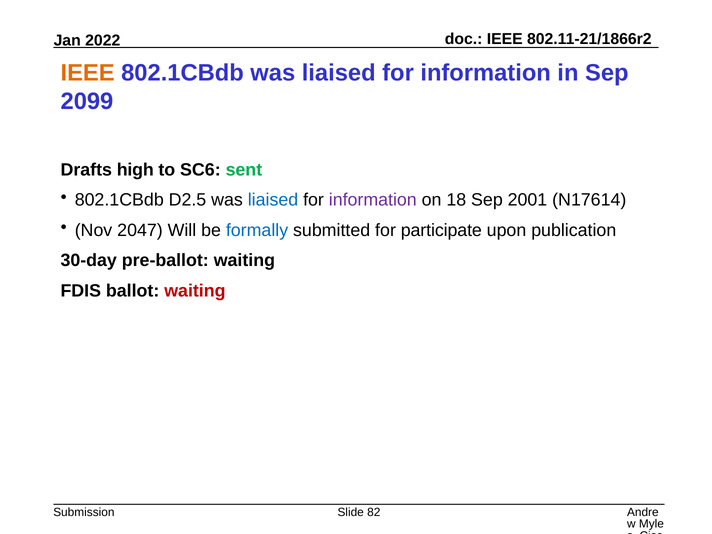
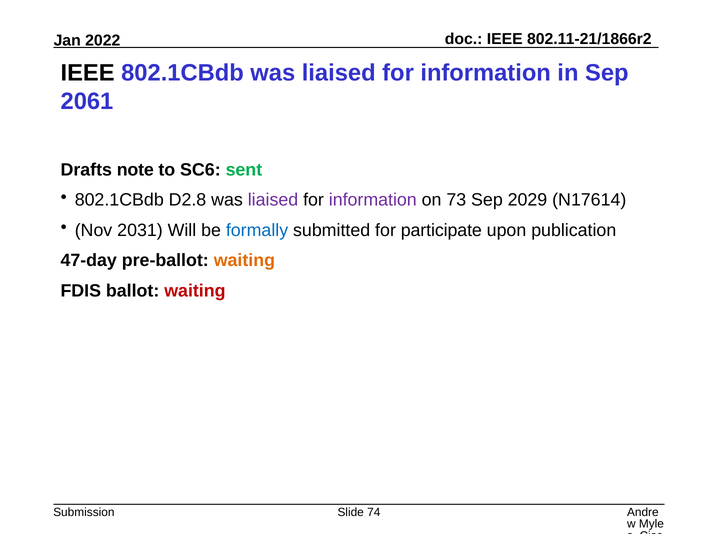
IEEE colour: orange -> black (88, 73)
2099: 2099 -> 2061 (87, 101)
high: high -> note (135, 170)
D2.5: D2.5 -> D2.8 (187, 200)
liaised colour: blue -> purple (273, 200)
18: 18 -> 73 (456, 200)
2001: 2001 -> 2029 (527, 200)
2047: 2047 -> 2031 (140, 230)
30-day: 30-day -> 47-day (89, 261)
waiting colour: black -> orange (244, 261)
82: 82 -> 74 (374, 512)
